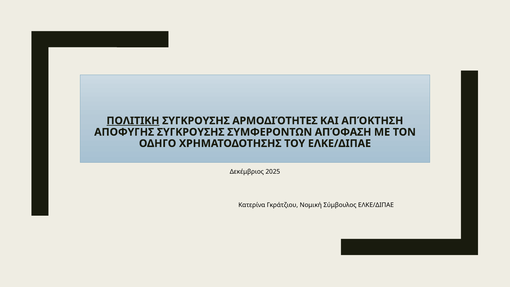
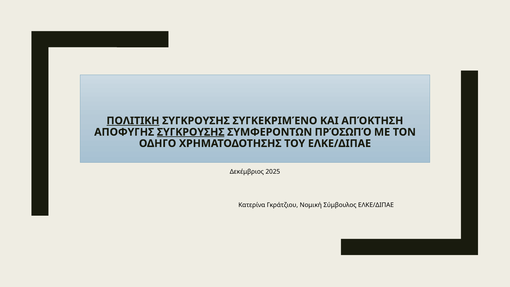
ΑΡΜΟΔΙΌΤΗΤΕΣ: ΑΡΜΟΔΙΌΤΗΤΕΣ -> ΣΥΓΚΕΚΡΙΜΈΝΟ (275, 121)
ΣΥΓΚΡΟΥΣΗΣ underline: none -> present (191, 132)
ΑΠΌΦΑΣΗ: ΑΠΌΦΑΣΗ -> ΠΡΌΣΩΠΌ (343, 132)
